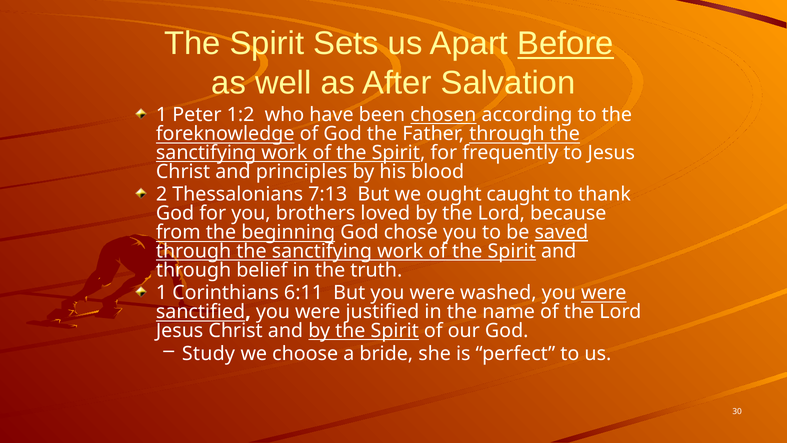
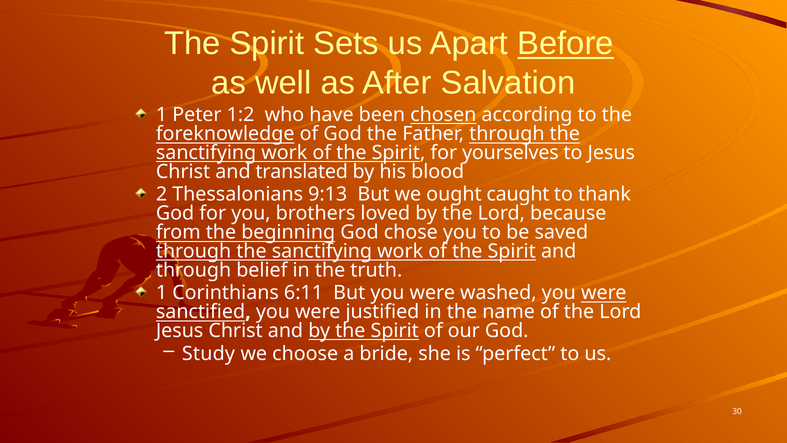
frequently: frequently -> yourselves (510, 153)
principles: principles -> translated (302, 172)
7:13: 7:13 -> 9:13 (328, 194)
saved underline: present -> none (561, 232)
